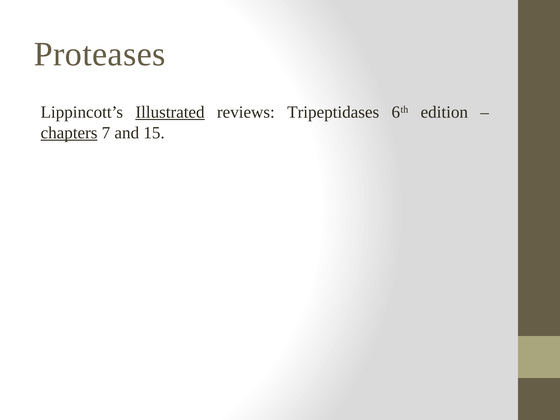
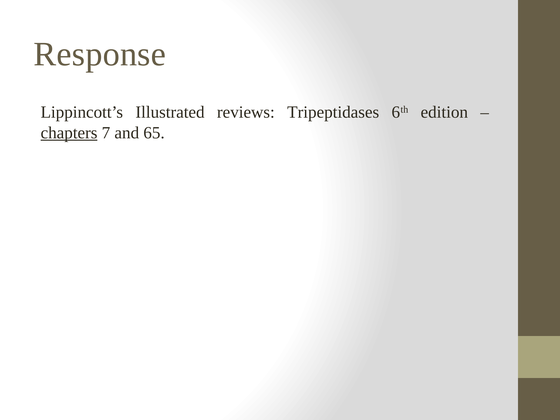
Proteases: Proteases -> Response (100, 54)
Illustrated underline: present -> none (170, 112)
15: 15 -> 65 (154, 133)
